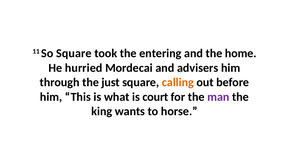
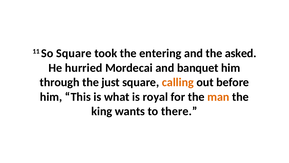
home: home -> asked (241, 53)
advisers: advisers -> banquet (198, 68)
court: court -> royal (155, 97)
man colour: purple -> orange (218, 97)
horse: horse -> there (179, 111)
